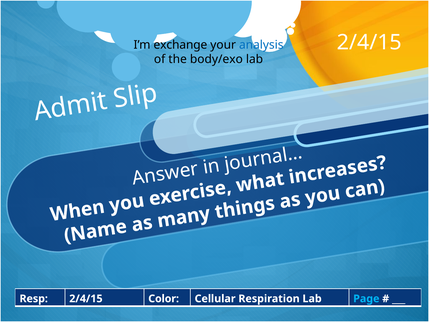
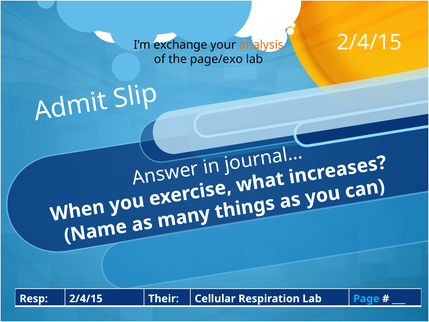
analysis colour: blue -> orange (261, 45)
body/exo: body/exo -> page/exo (216, 59)
Color: Color -> Their (164, 298)
